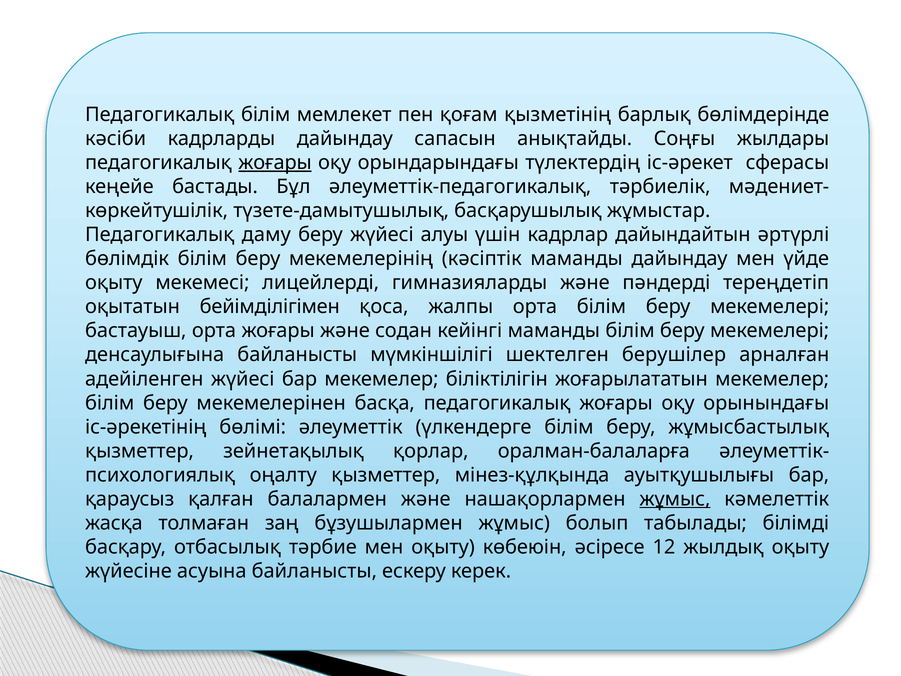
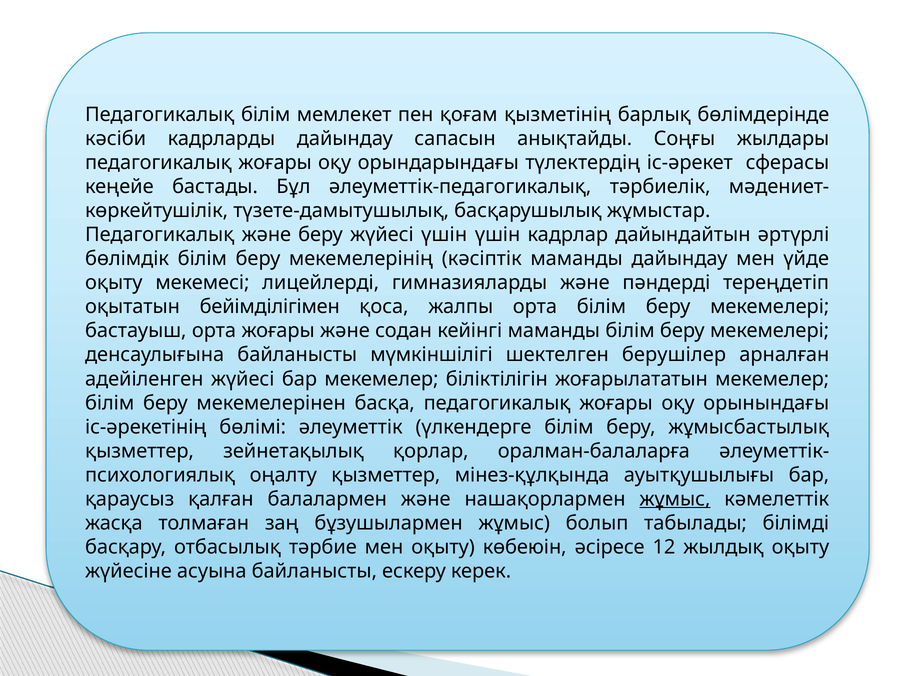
жоғары underline: present -> none (275, 163)
Педагогикалық даму: даму -> және (266, 235)
жүйесі алуы: алуы -> үшін (444, 235)
